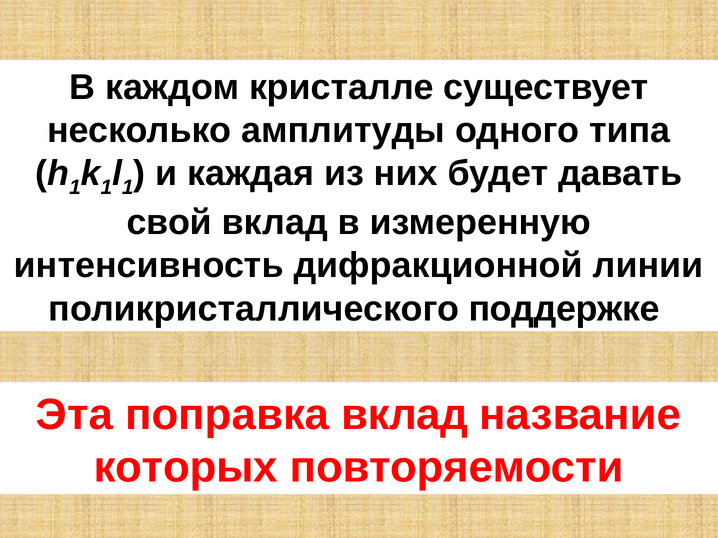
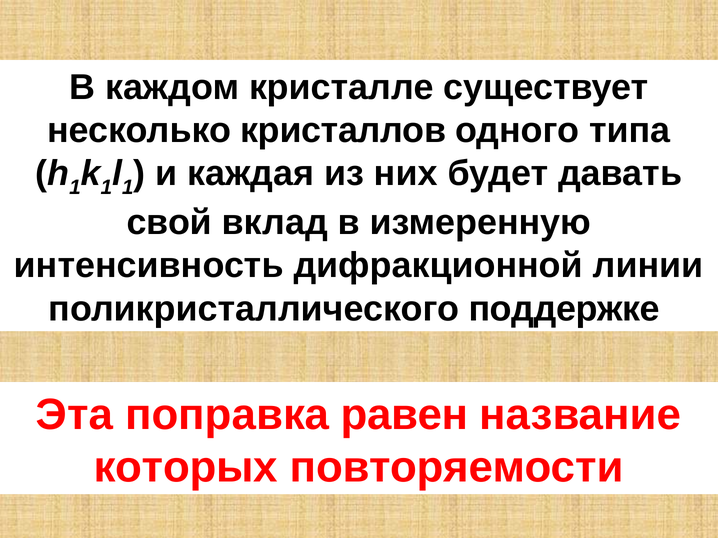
амплитуды: амплитуды -> кристаллов (343, 131)
поправка вклад: вклад -> равен (405, 415)
